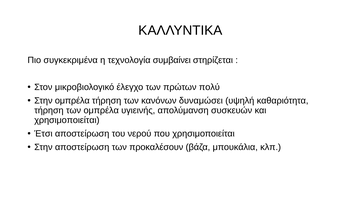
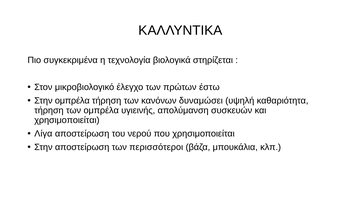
συμβαίνει: συμβαίνει -> βιολογικά (172, 60)
πολύ: πολύ -> έστω (209, 87)
Έτσι: Έτσι -> Λίγα (43, 134)
προκαλέσουν: προκαλέσουν -> περισσότεροι (156, 147)
